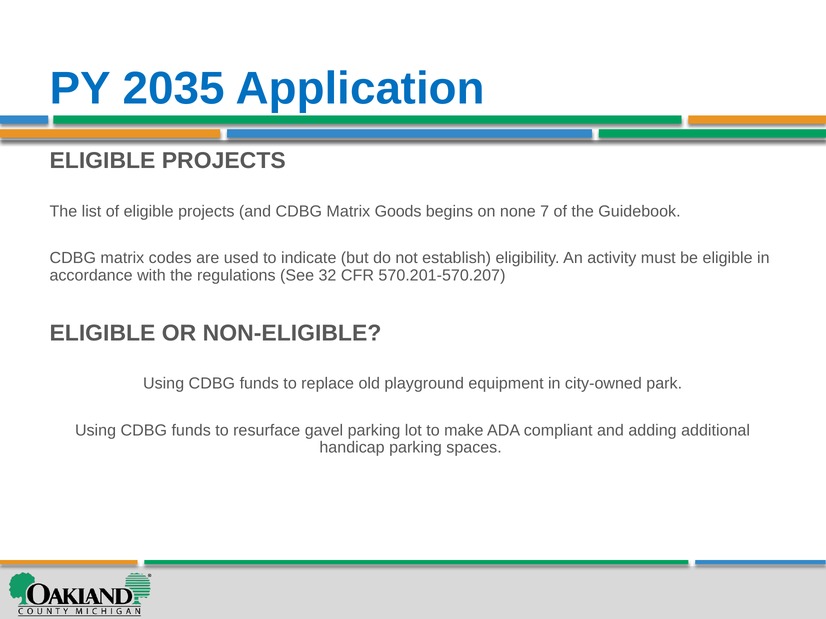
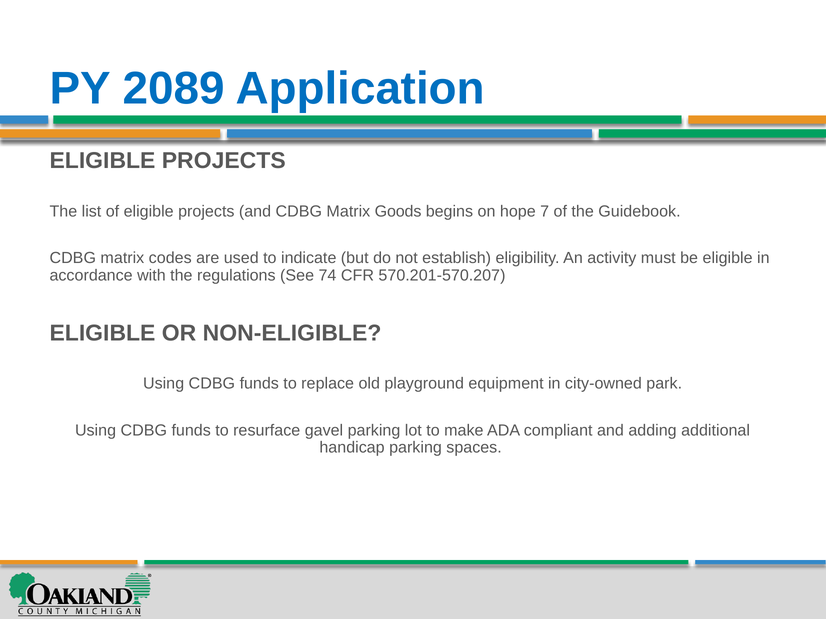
2035: 2035 -> 2089 (174, 88)
none: none -> hope (518, 211)
32: 32 -> 74 (327, 276)
